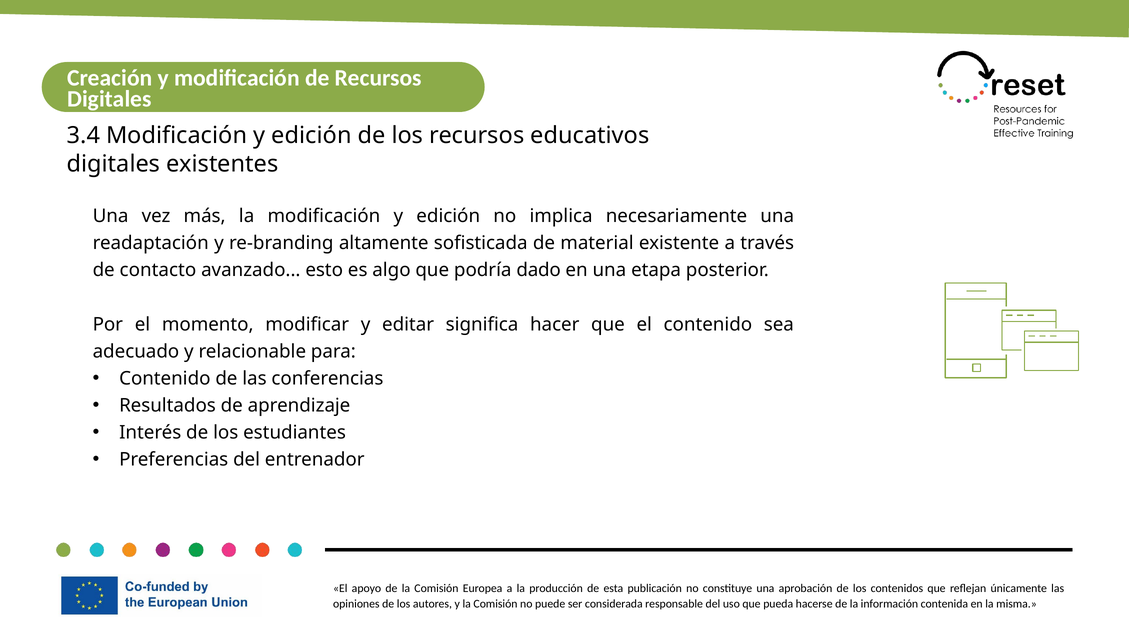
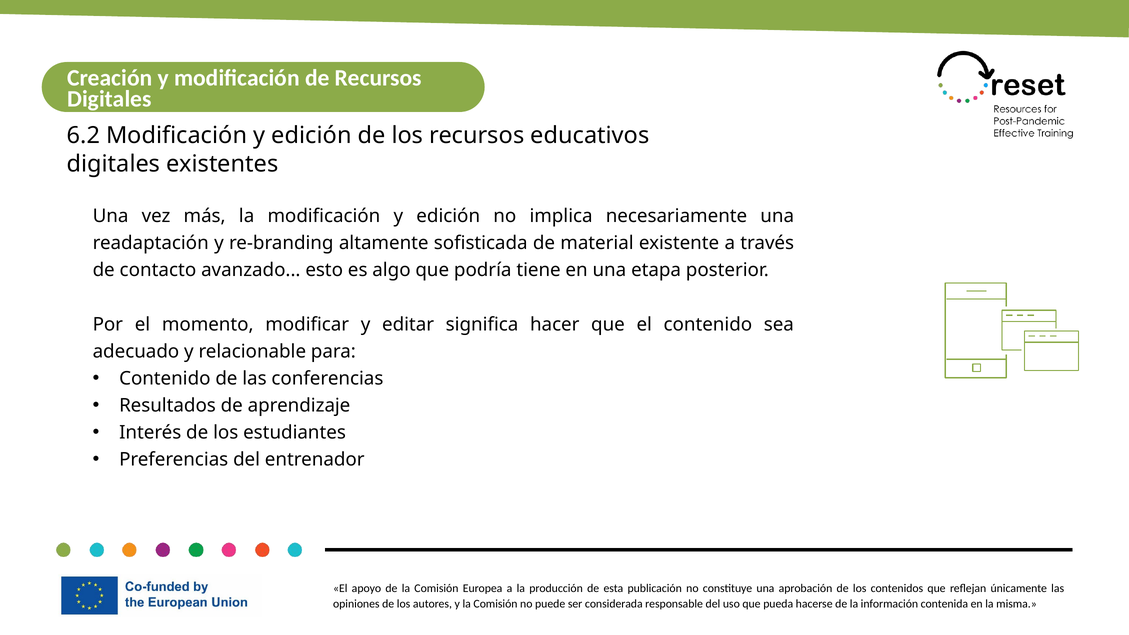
3.4: 3.4 -> 6.2 (83, 136)
dado: dado -> tiene (539, 270)
